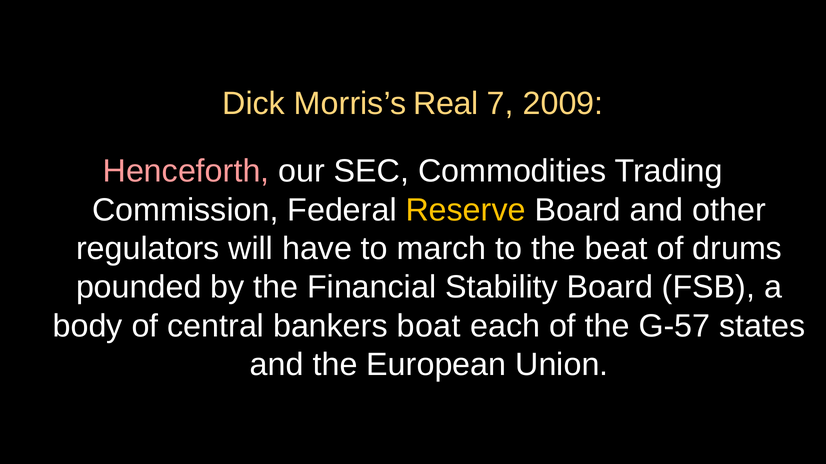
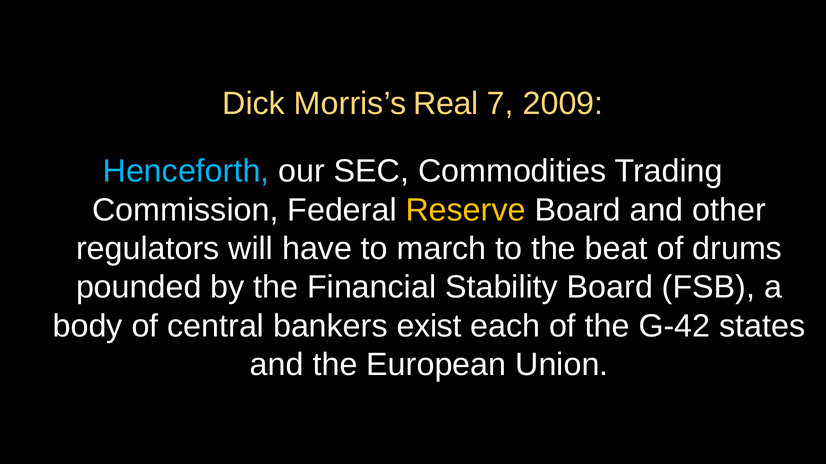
Henceforth colour: pink -> light blue (186, 172)
boat: boat -> exist (429, 326)
G-57: G-57 -> G-42 (674, 326)
